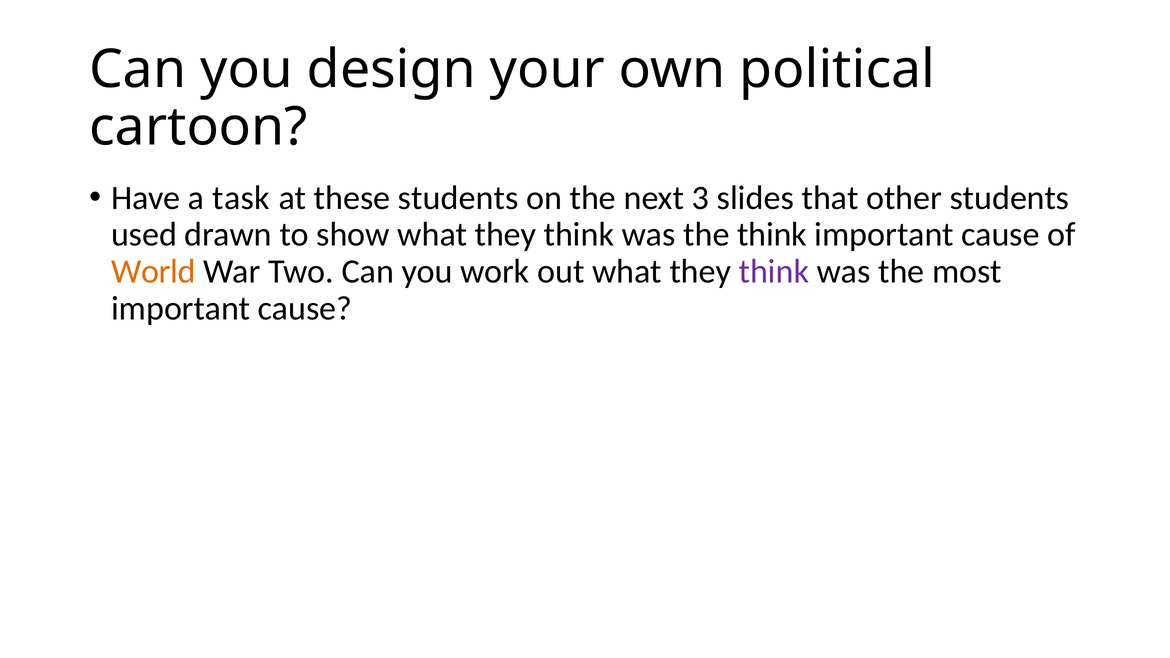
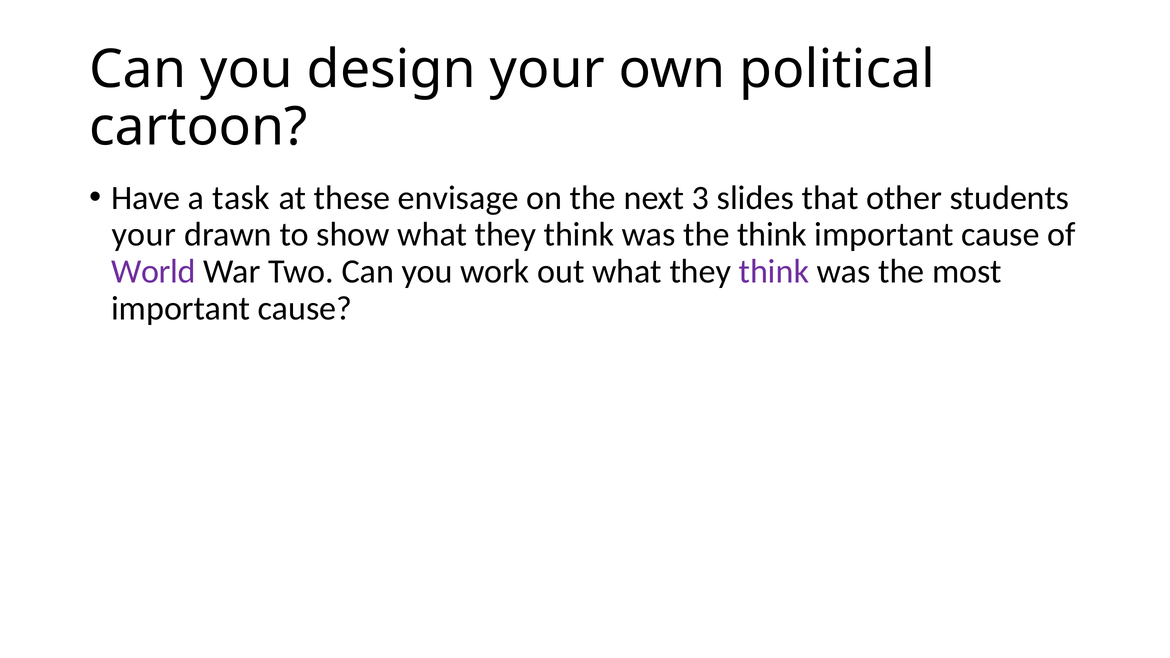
these students: students -> envisage (458, 198)
used: used -> your (144, 235)
World colour: orange -> purple (153, 272)
